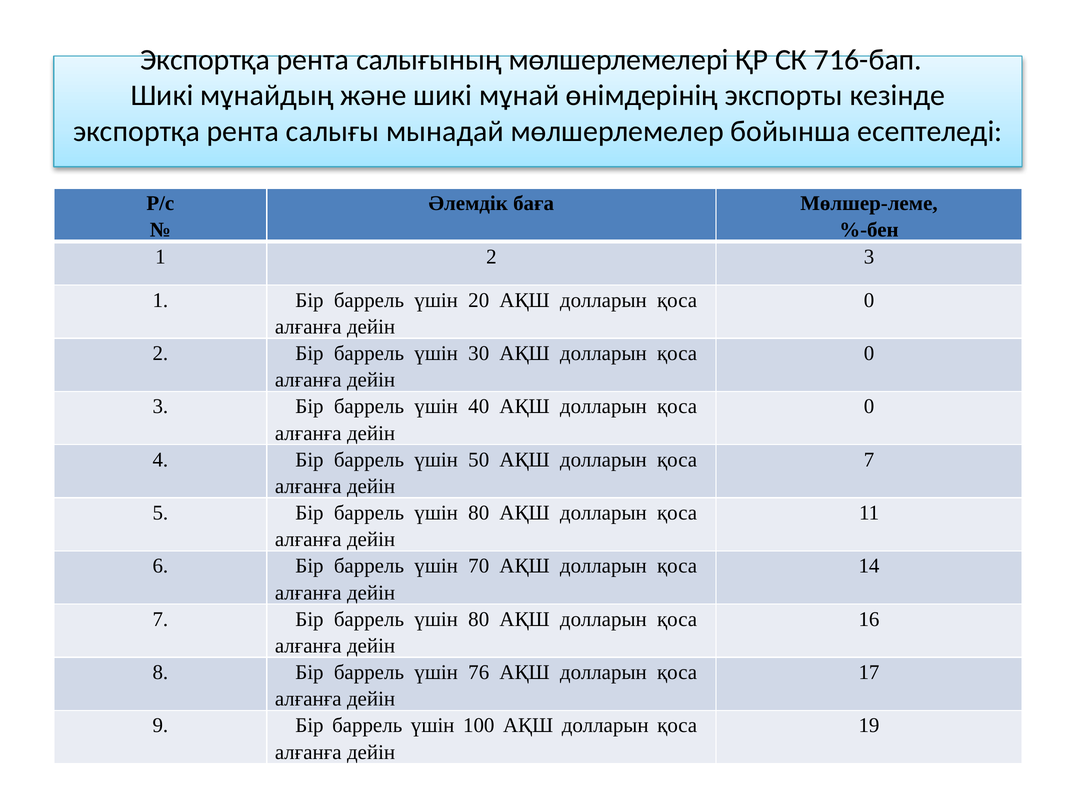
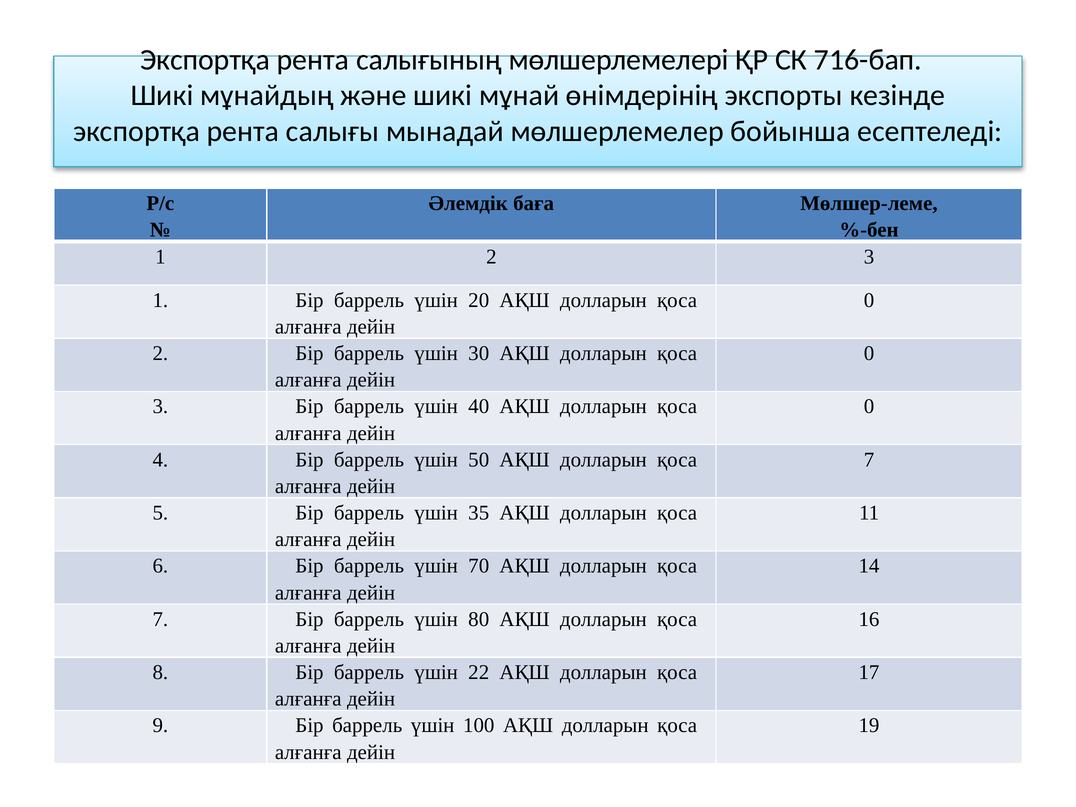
80: 80 -> 35 (479, 513)
76: 76 -> 22 (479, 672)
